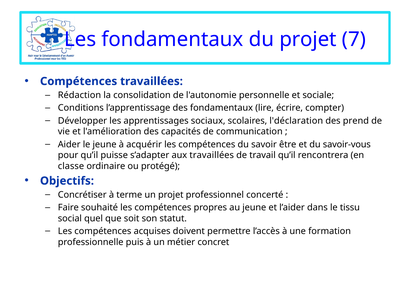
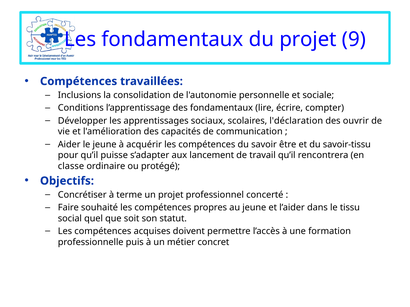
7: 7 -> 9 (354, 39)
Rédaction: Rédaction -> Inclusions (80, 95)
prend: prend -> ouvrir (356, 121)
savoir-vous: savoir-vous -> savoir-tissu (347, 145)
aux travaillées: travaillées -> lancement (212, 156)
